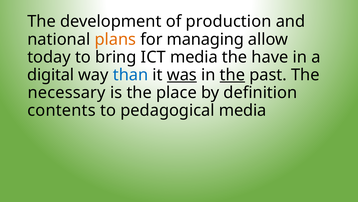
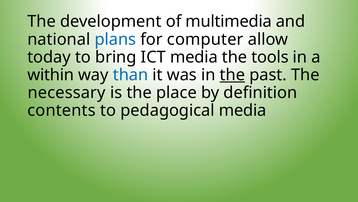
production: production -> multimedia (229, 21)
plans colour: orange -> blue (115, 39)
managing: managing -> computer (205, 39)
have: have -> tools (270, 57)
digital: digital -> within (51, 75)
was underline: present -> none (182, 75)
